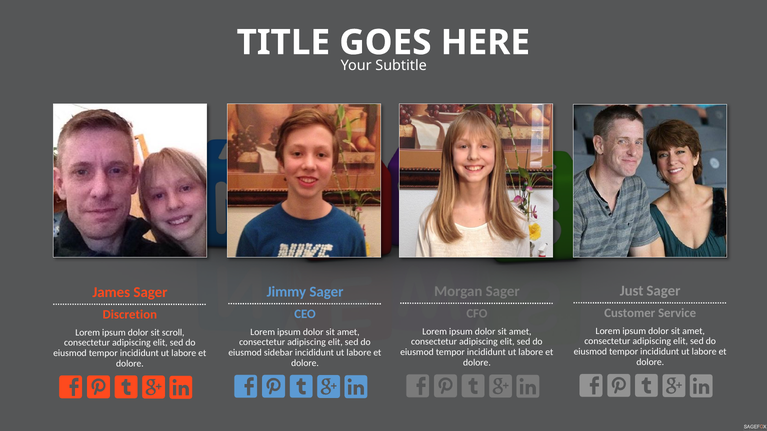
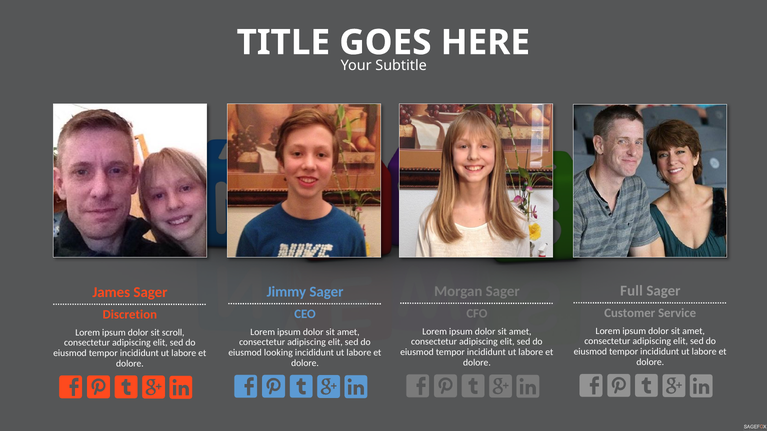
Just: Just -> Full (632, 291)
sidebar: sidebar -> looking (278, 353)
